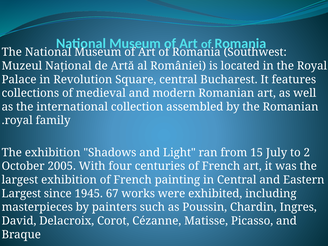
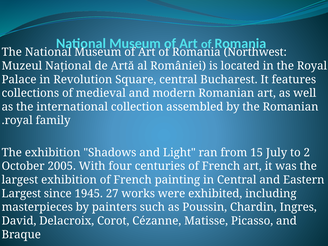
Southwest: Southwest -> Northwest (255, 52)
67: 67 -> 27 (112, 194)
